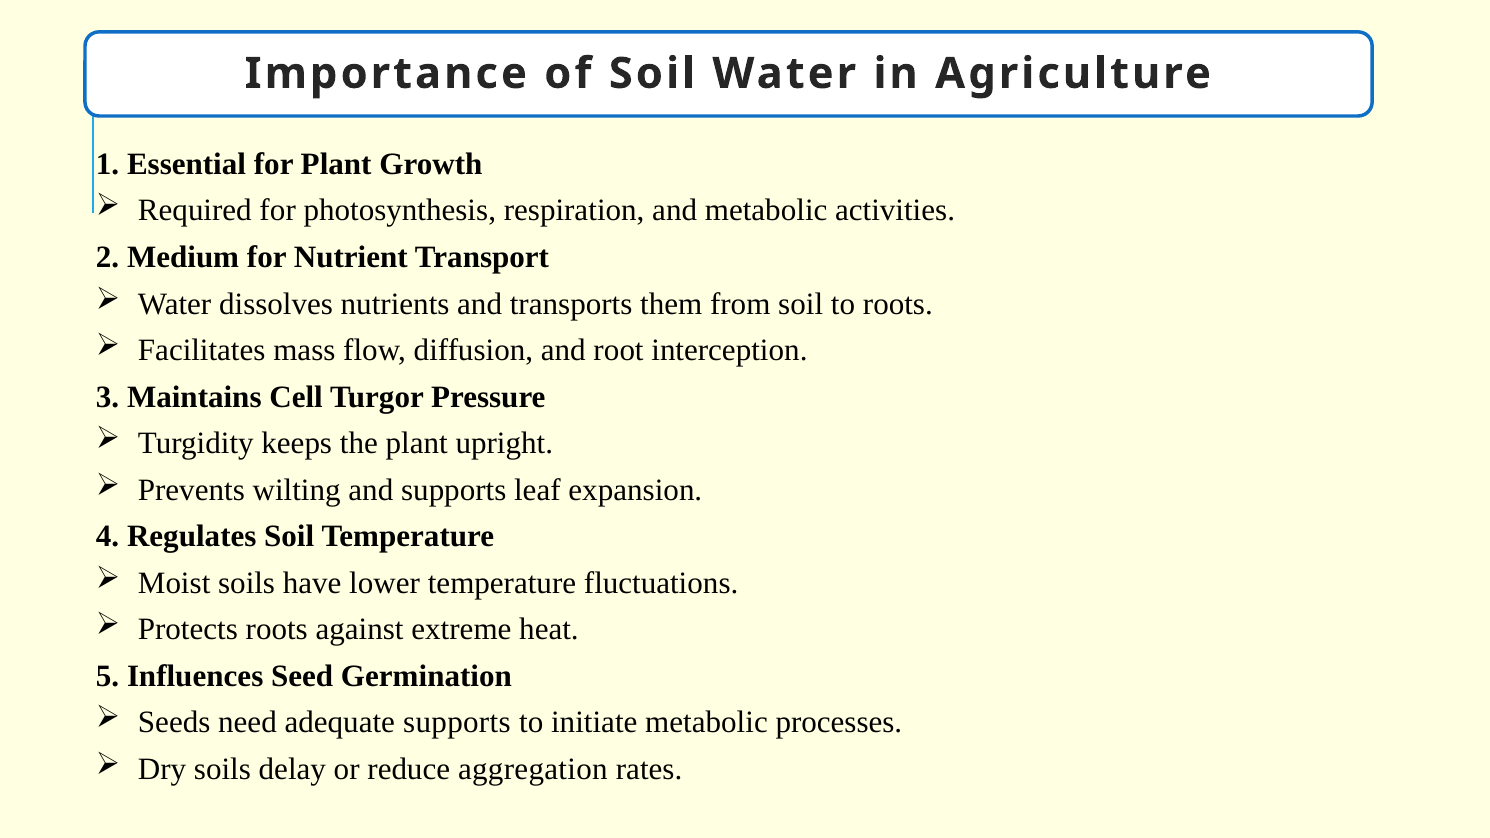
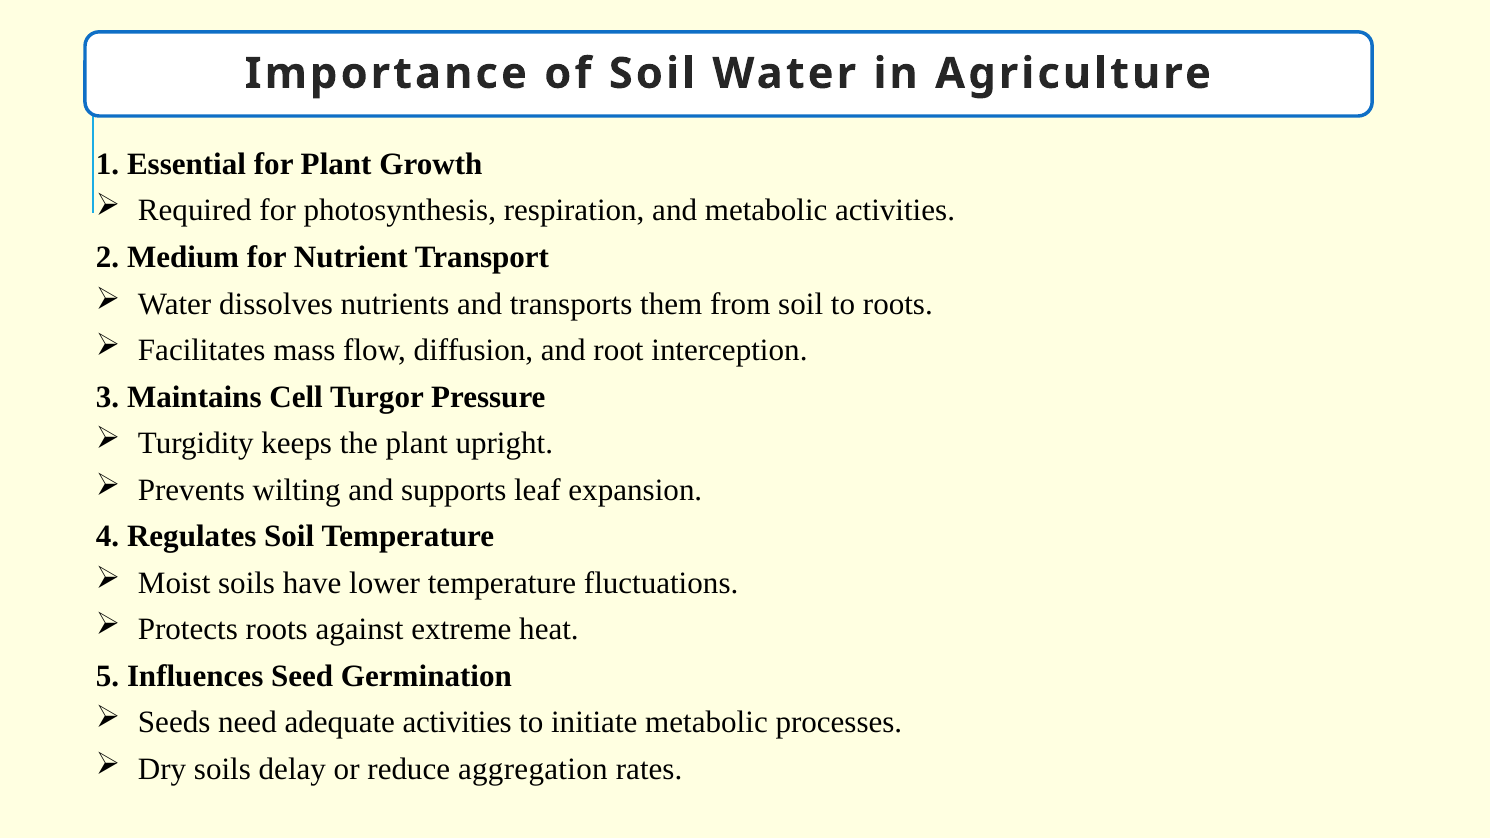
adequate supports: supports -> activities (457, 723)
